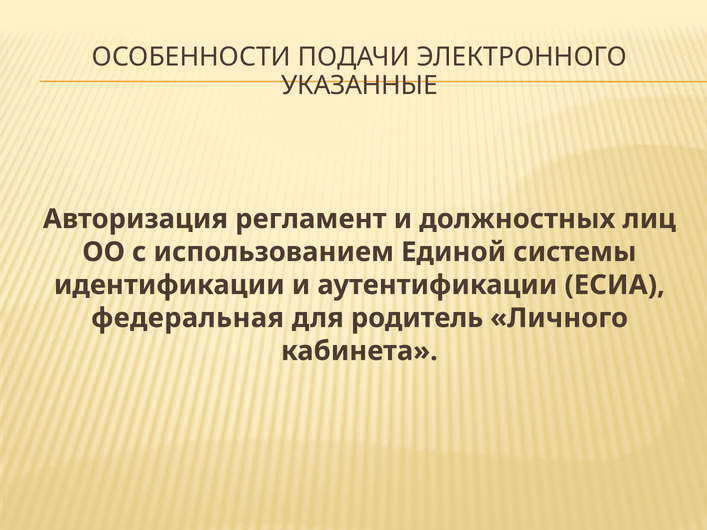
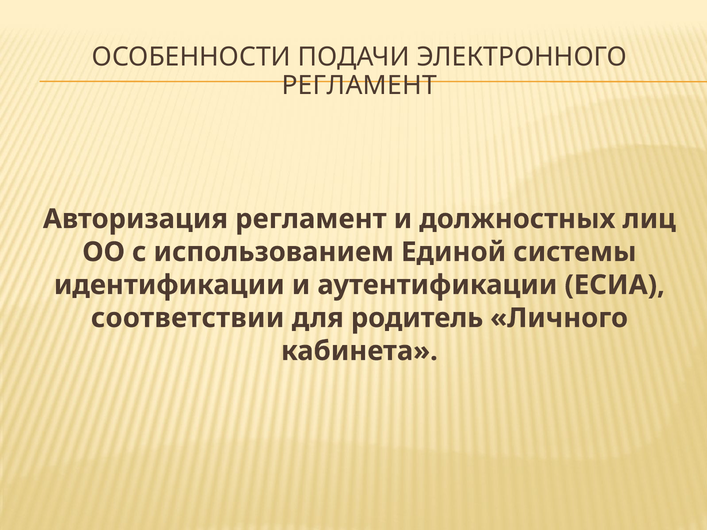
УКАЗАННЫЕ: УКАЗАННЫЕ -> РЕГЛАМЕНТ (359, 85)
федеральная: федеральная -> соответствии (188, 318)
